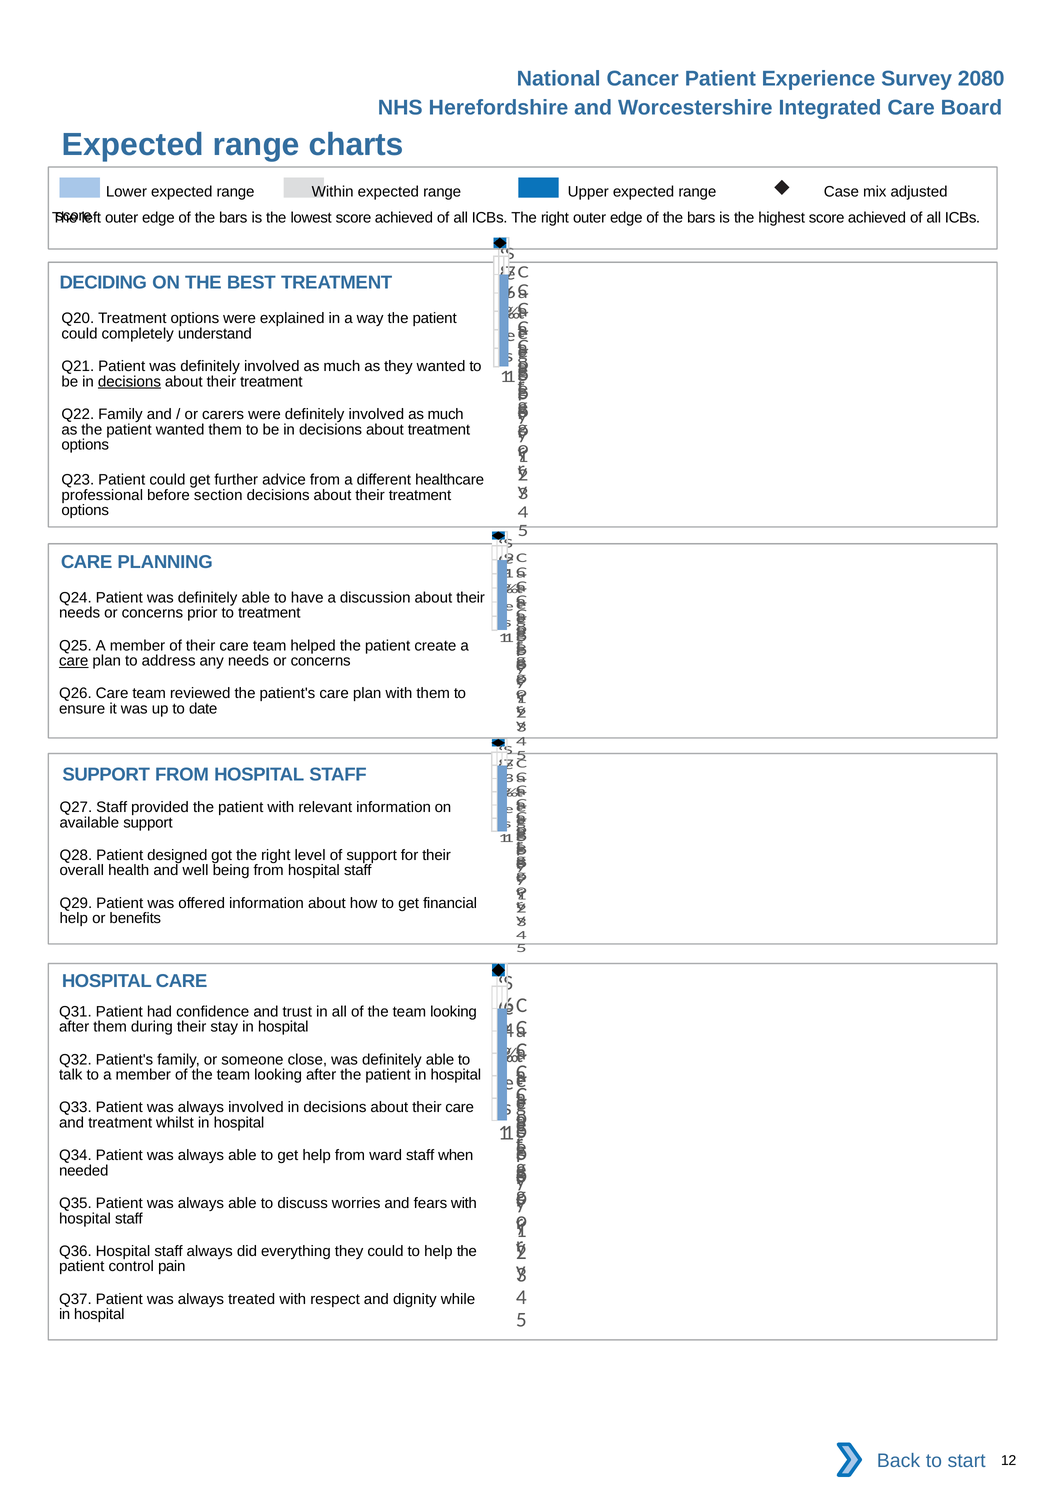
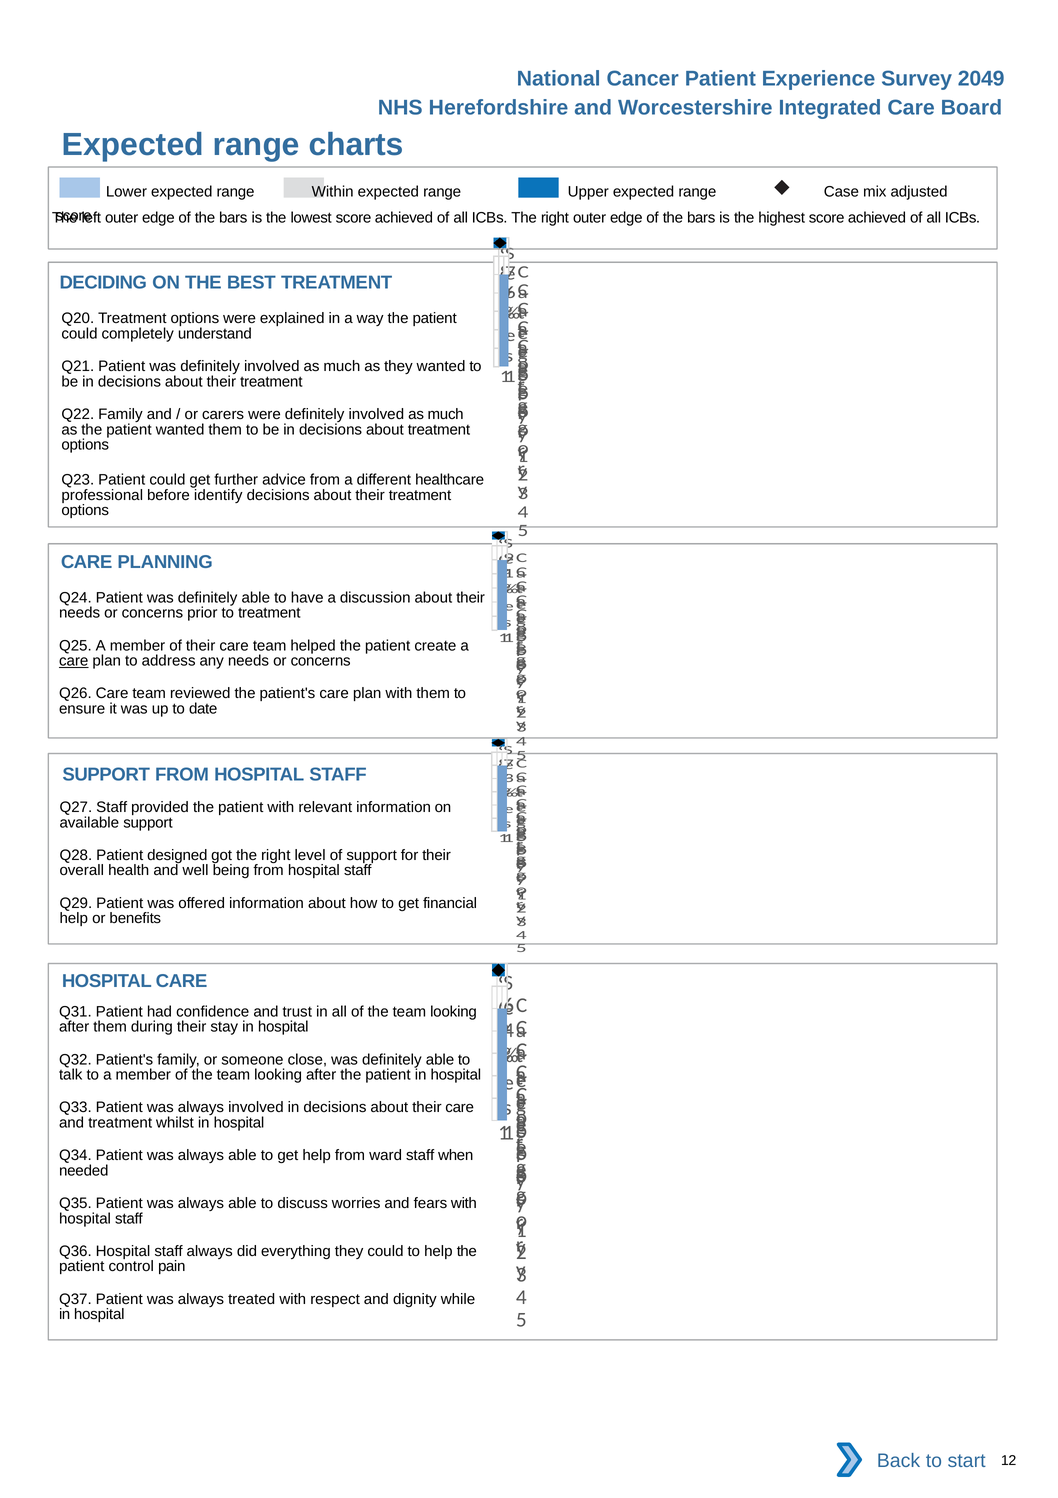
2080: 2080 -> 2049 (981, 79)
decisions underline: present -> none (129, 381)
section: section -> identify (218, 495)
